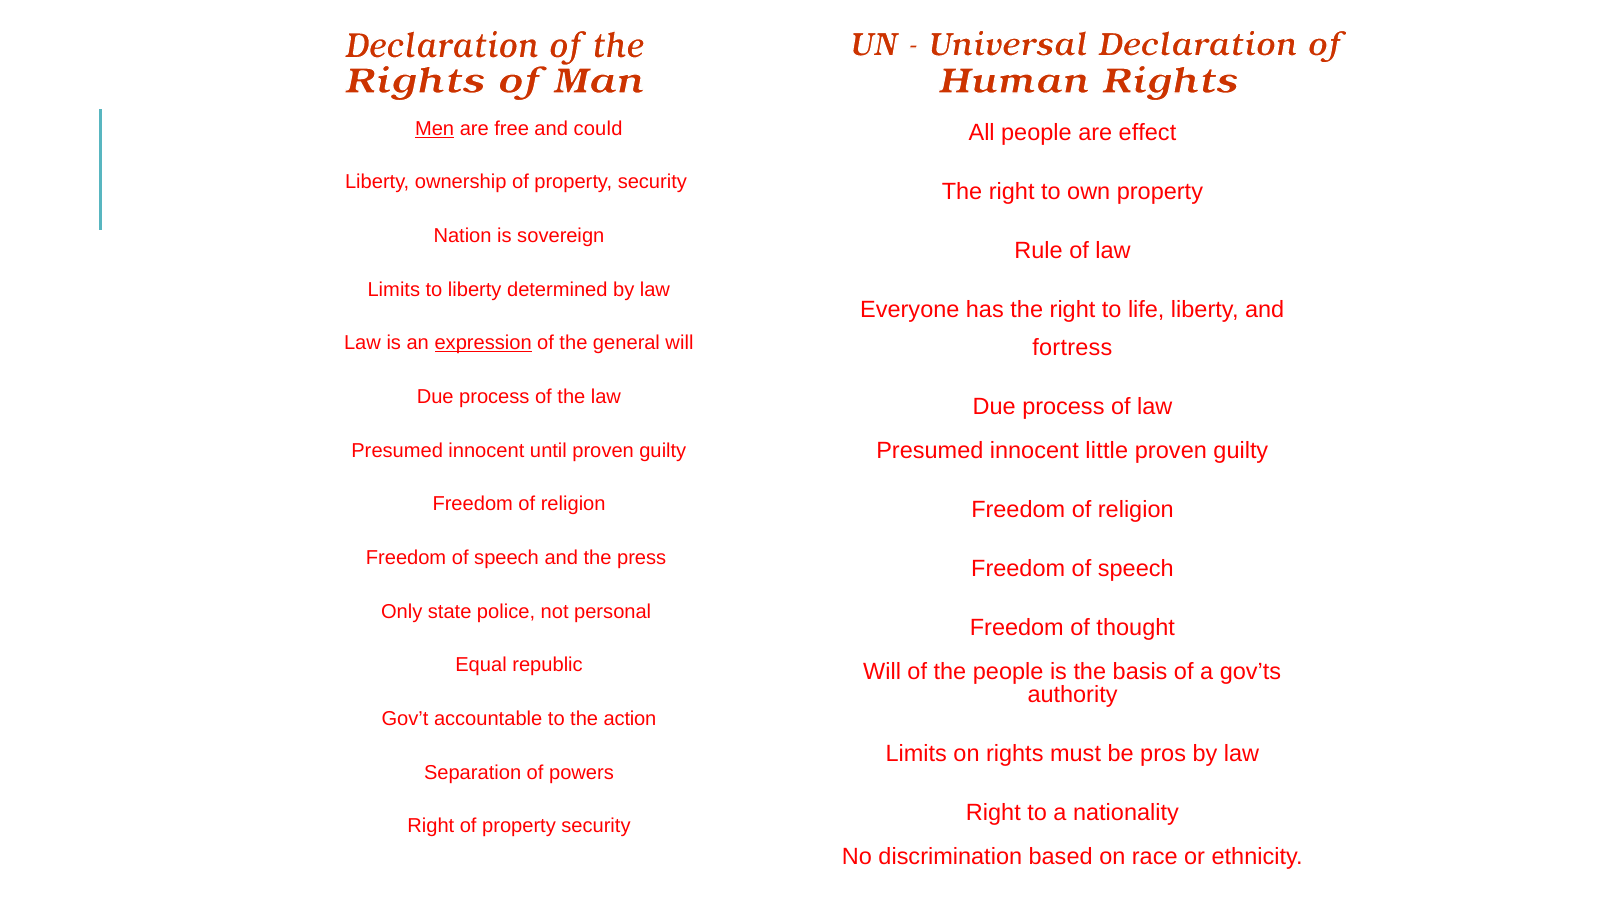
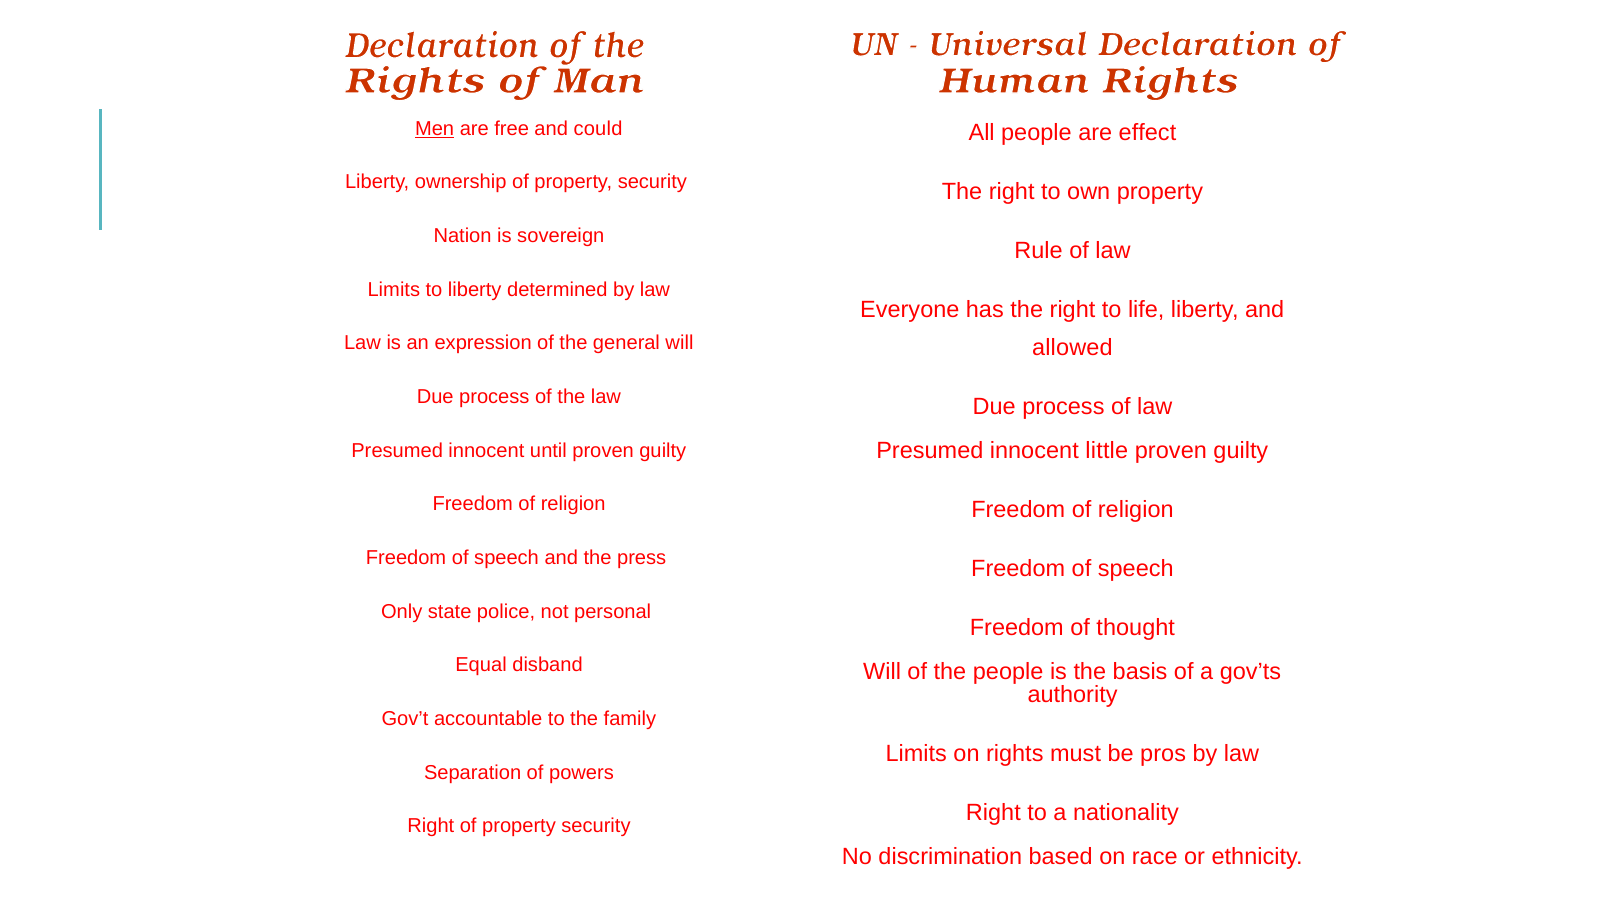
expression underline: present -> none (483, 343)
fortress: fortress -> allowed (1072, 348)
republic: republic -> disband (548, 665)
action: action -> family (630, 718)
